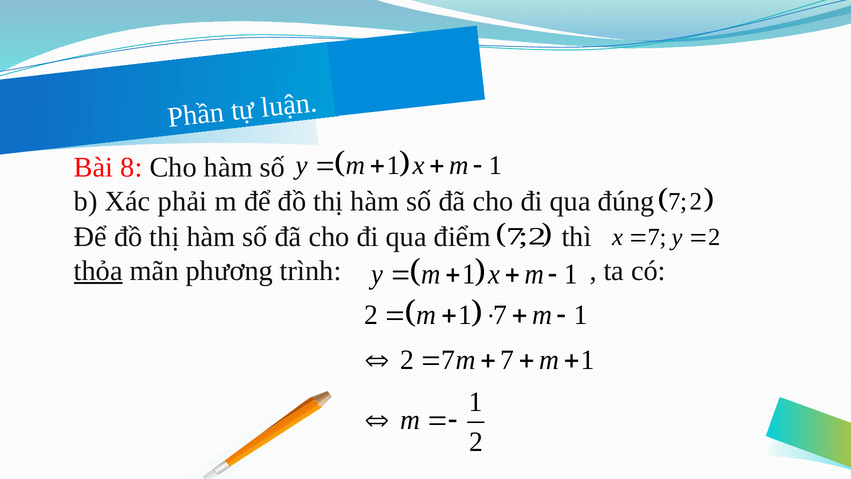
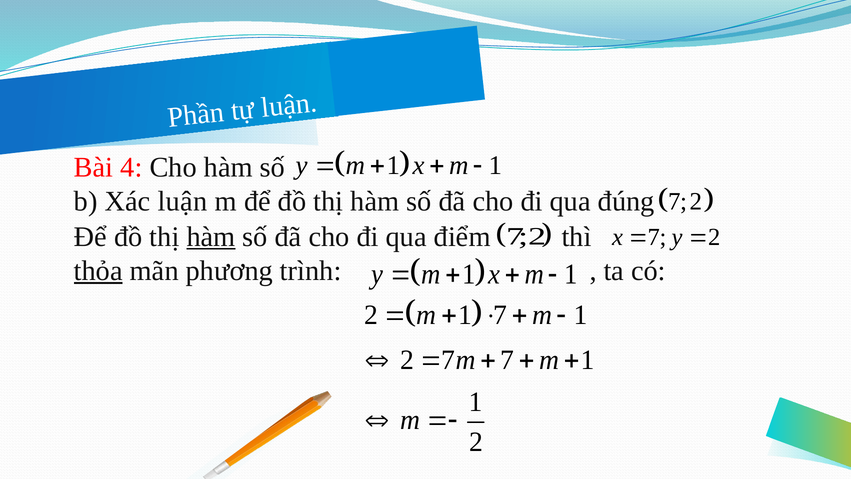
8: 8 -> 4 (131, 167)
Xác phải: phải -> luận (182, 201)
hàm underline: none -> present (211, 236)
